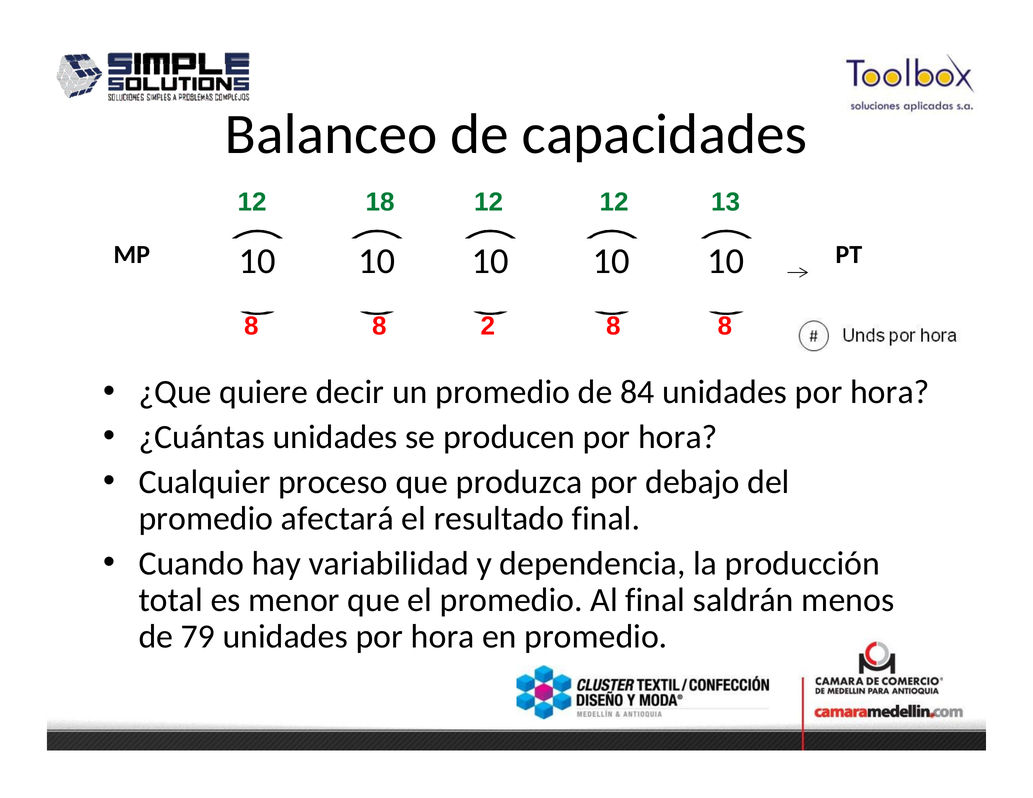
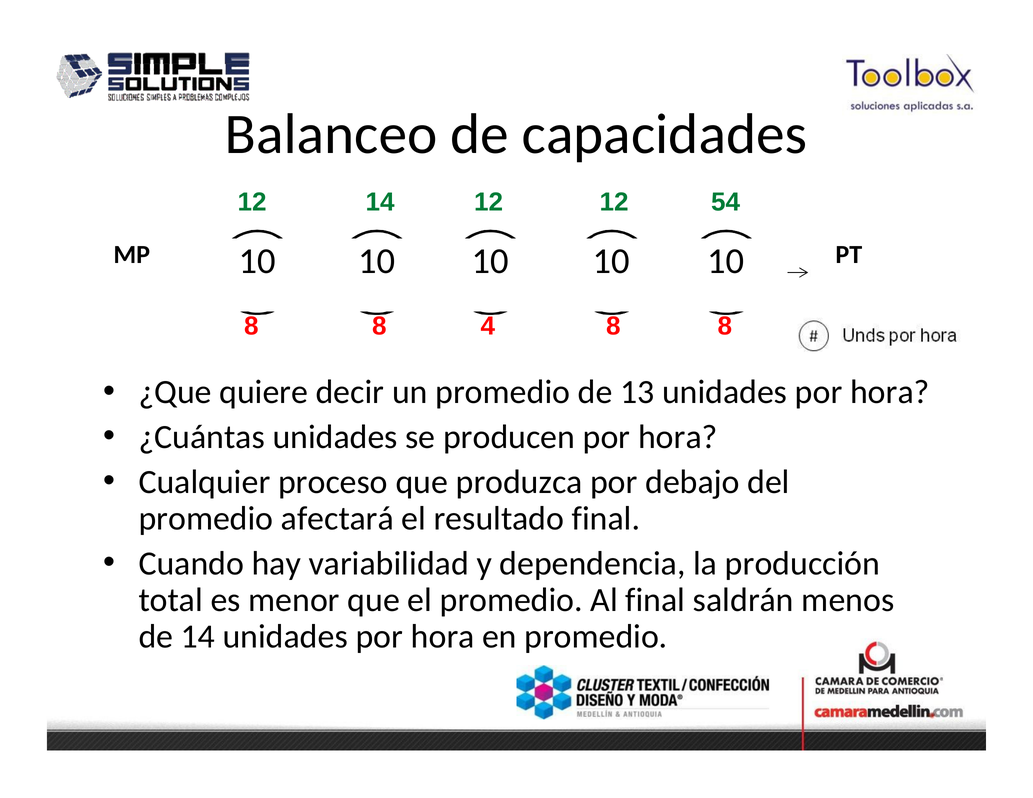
12 18: 18 -> 14 (380, 202)
13: 13 -> 54 (726, 202)
2: 2 -> 4 (488, 326)
84: 84 -> 13 (637, 392)
de 79: 79 -> 14 (198, 637)
